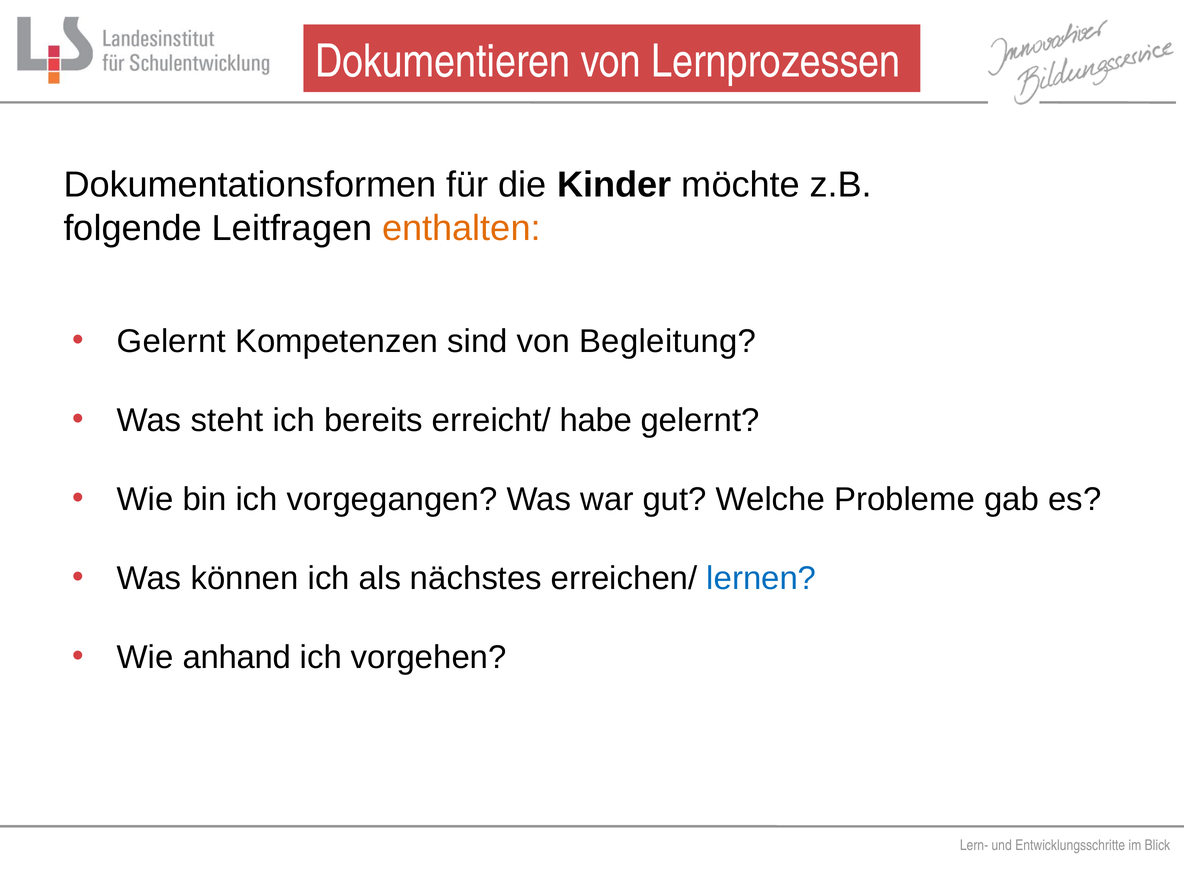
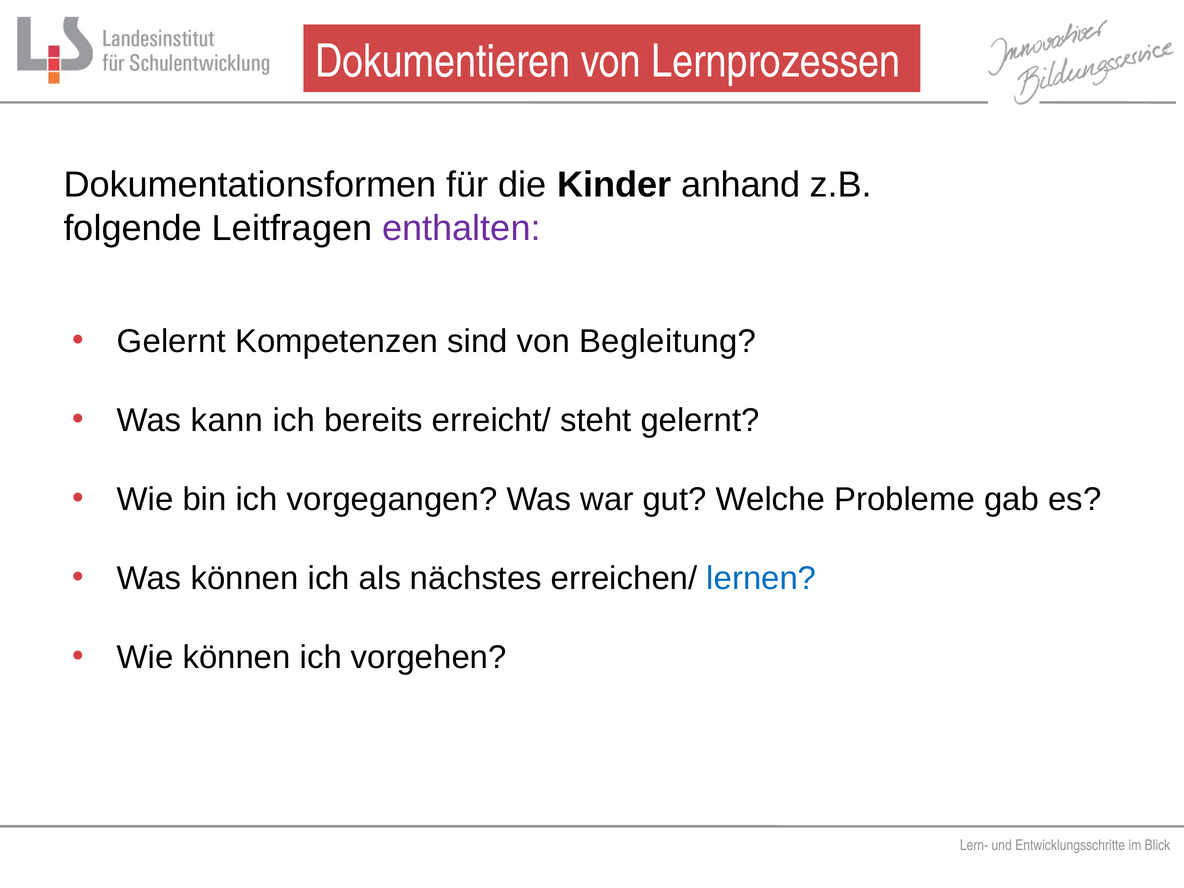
möchte: möchte -> anhand (741, 185)
enthalten colour: orange -> purple (461, 228)
steht: steht -> kann (227, 420)
habe: habe -> steht (596, 420)
Wie anhand: anhand -> können (237, 657)
